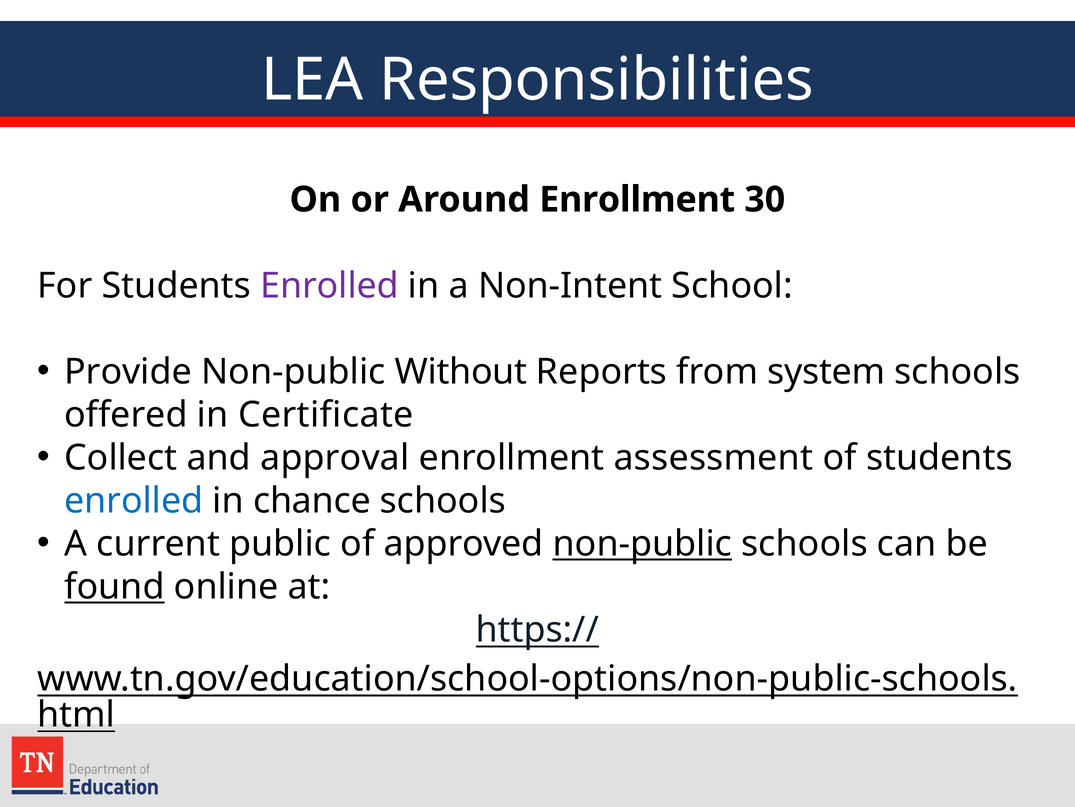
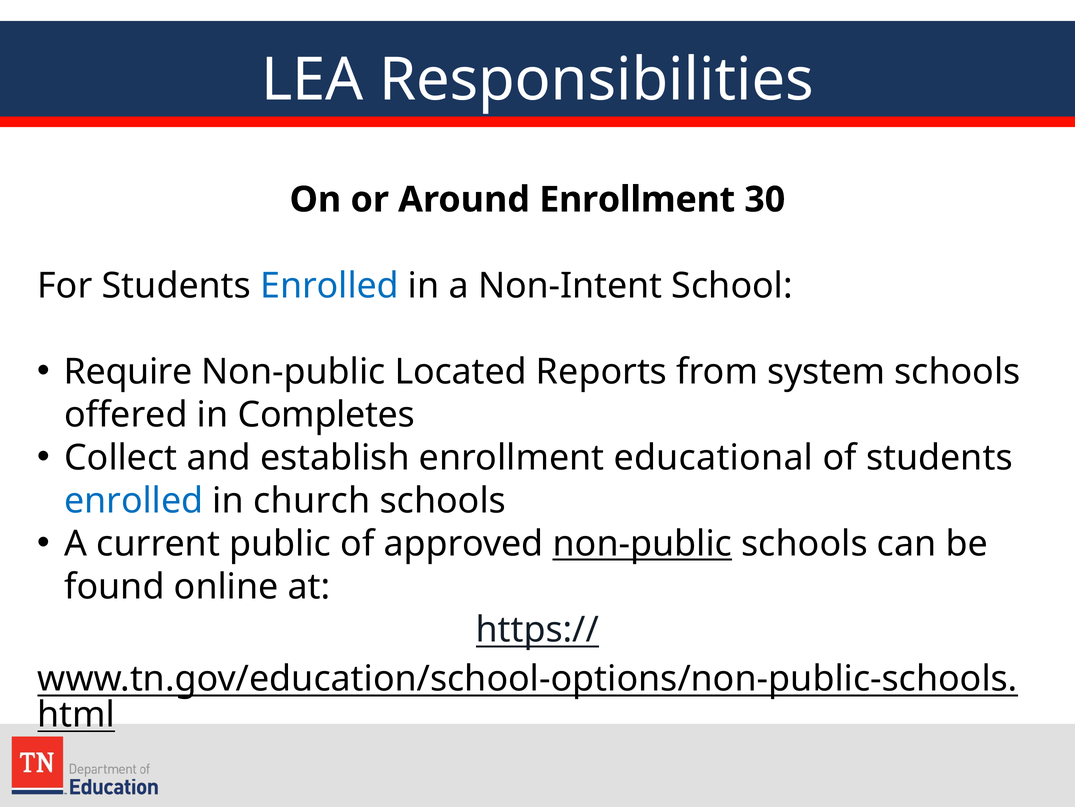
Enrolled colour: purple -> blue (330, 285)
Provide: Provide -> Require (128, 371)
Without: Without -> Located (461, 371)
Certificate: Certificate -> Completes (326, 414)
approval: approval -> establish (335, 457)
assessment: assessment -> educational (713, 457)
chance: chance -> church (312, 500)
found underline: present -> none (114, 586)
